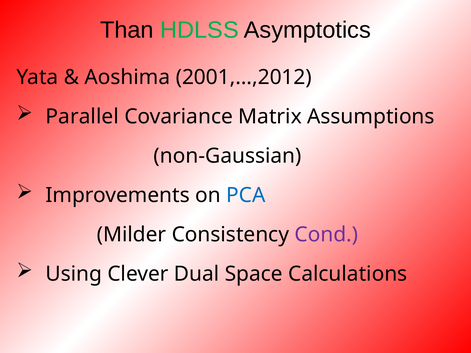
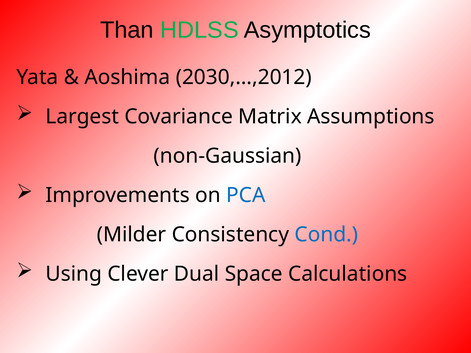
2001,…,2012: 2001,…,2012 -> 2030,…,2012 (244, 77)
Parallel: Parallel -> Largest (82, 117)
Cond colour: purple -> blue (326, 235)
